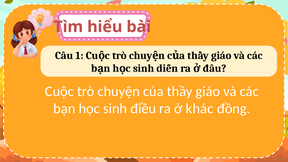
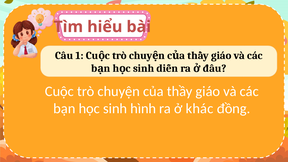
điều: điều -> hình (143, 109)
